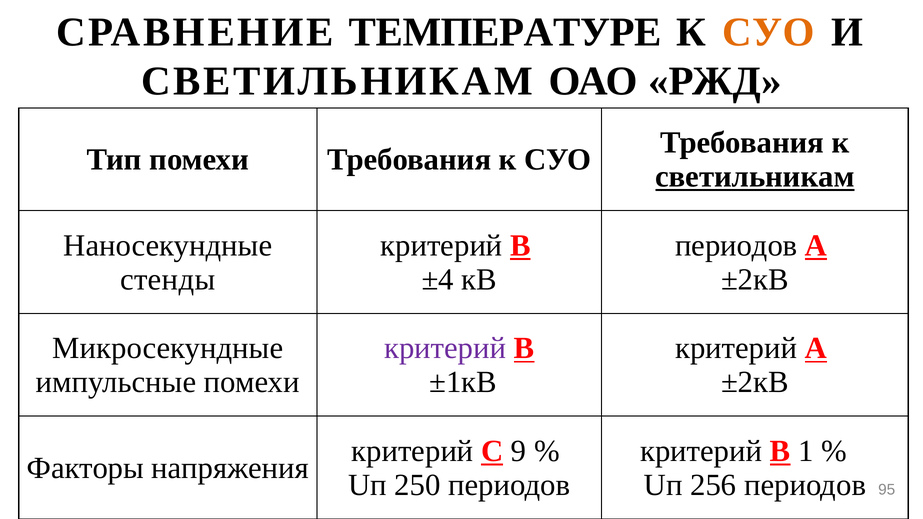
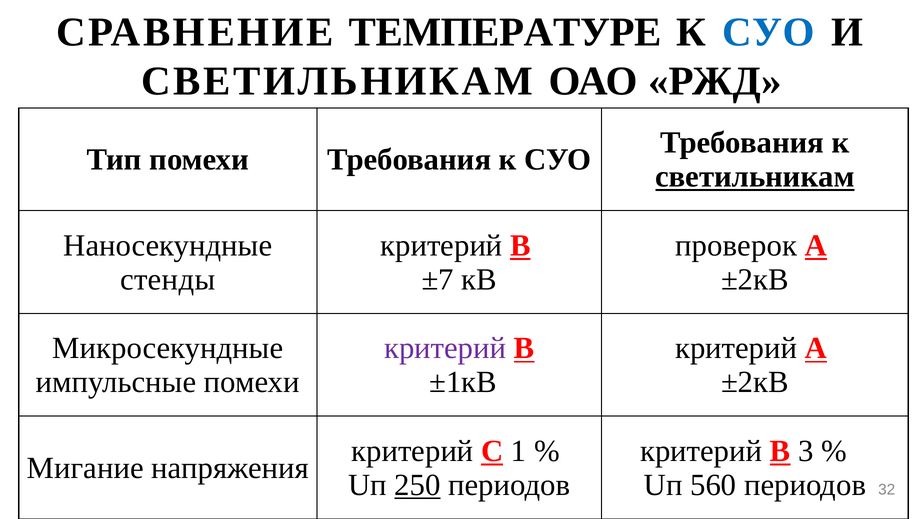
СУО colour: orange -> blue (768, 32)
периодов: периодов -> проверок (736, 246)
±4: ±4 -> ±7 (438, 280)
9: 9 -> 1 (519, 451)
1: 1 -> 3 (806, 451)
Факторы: Факторы -> Мигание (85, 468)
250 underline: none -> present (418, 485)
256: 256 -> 560 (713, 485)
95: 95 -> 32 (887, 490)
